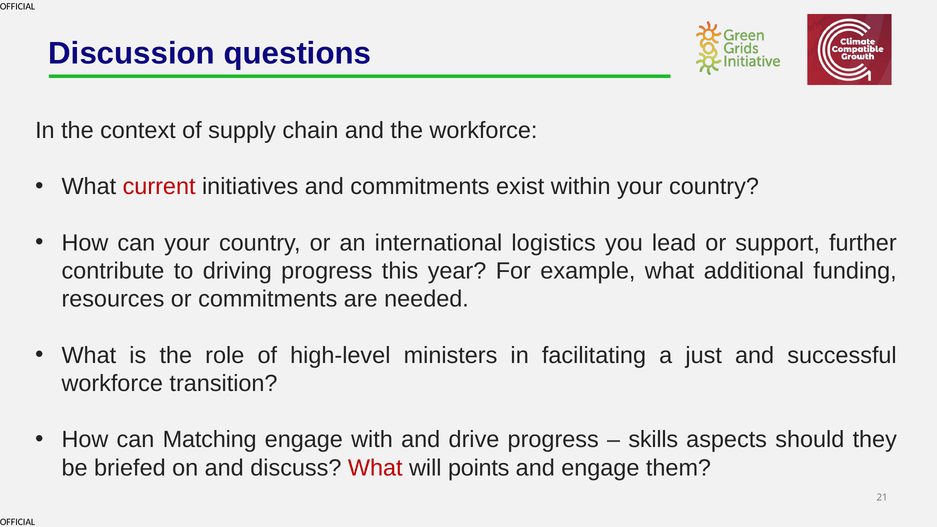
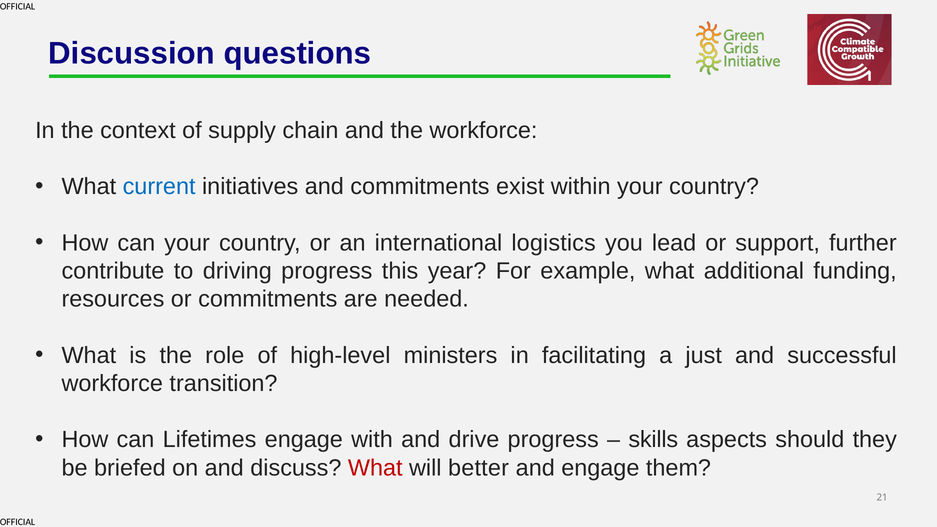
current colour: red -> blue (159, 187)
Matching: Matching -> Lifetimes (210, 440)
points: points -> better (478, 468)
